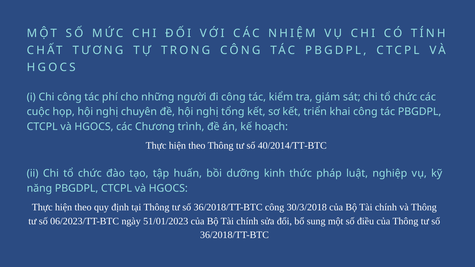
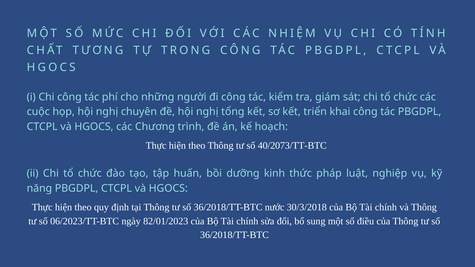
40/2014/TT-BTC: 40/2014/TT-BTC -> 40/2073/TT-BTC (292, 146)
36/2018/TT-BTC công: công -> nước (275, 207)
51/01/2023: 51/01/2023 -> 82/01/2023 (166, 221)
